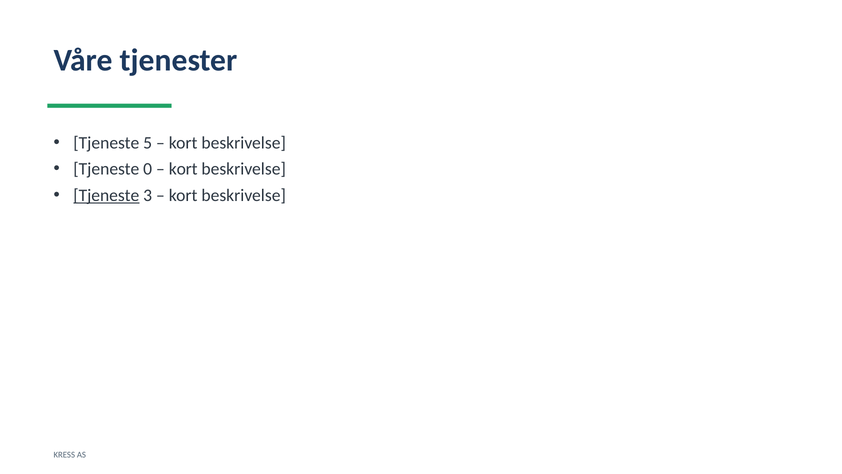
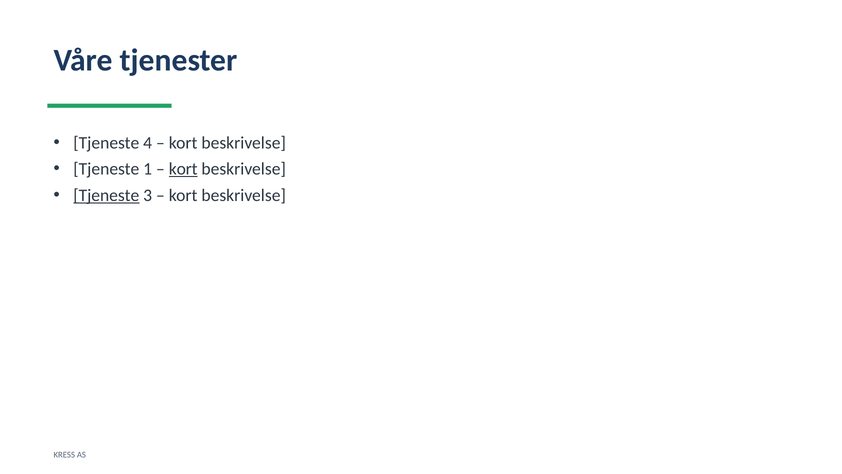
5: 5 -> 4 (148, 143)
0: 0 -> 1 (148, 169)
kort underline: none -> present (183, 169)
